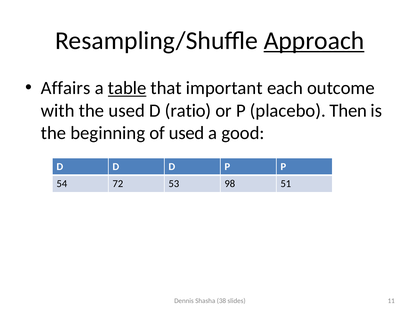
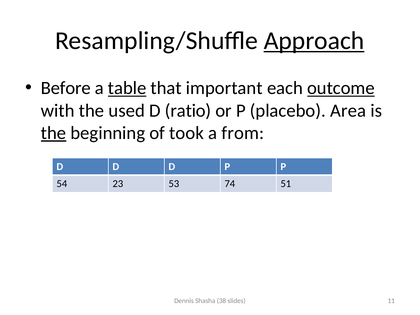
Affairs: Affairs -> Before (66, 88)
outcome underline: none -> present (341, 88)
Then: Then -> Area (348, 111)
the underline: none -> present (54, 133)
of used: used -> took (186, 133)
good: good -> from (243, 133)
72: 72 -> 23 (118, 184)
98: 98 -> 74 (230, 184)
